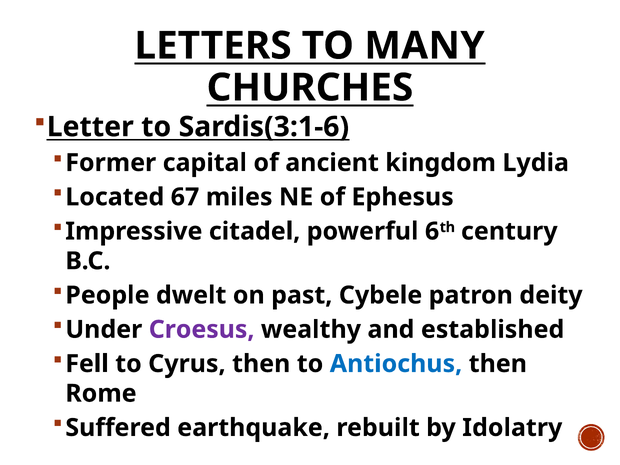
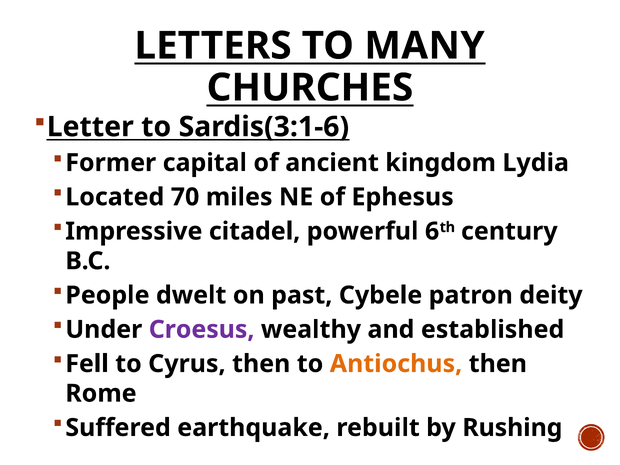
67: 67 -> 70 (185, 197)
Antiochus colour: blue -> orange (396, 364)
Idolatry: Idolatry -> Rushing (512, 428)
